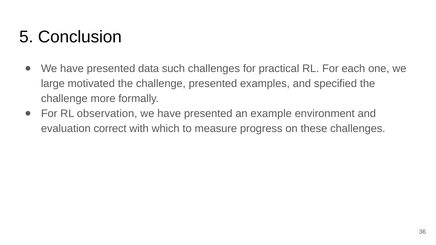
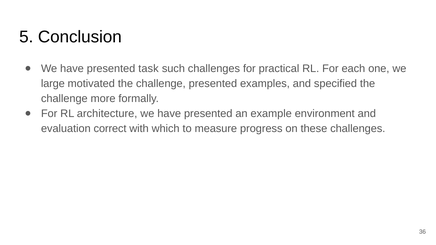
data: data -> task (148, 69)
observation: observation -> architecture (107, 114)
